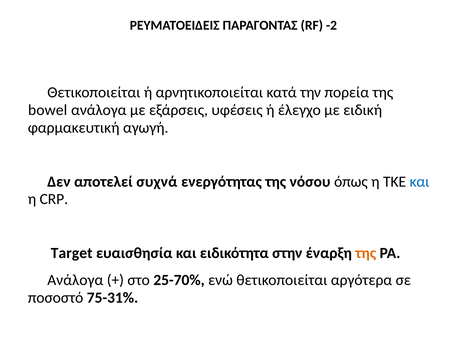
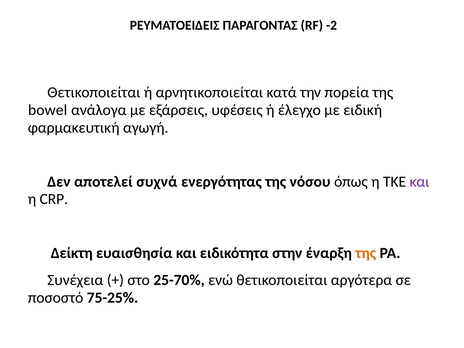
και colour: blue -> purple (419, 182)
Target: Target -> Δείκτη (72, 253)
Ανάλογα: Ανάλογα -> Συνέχεια (75, 280)
75-31%: 75-31% -> 75-25% (113, 298)
